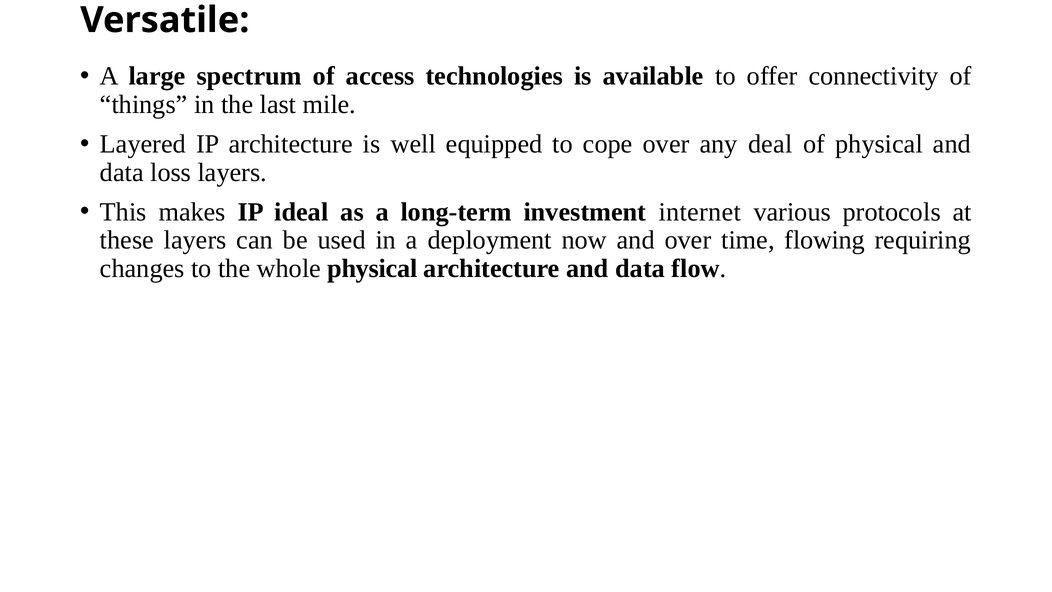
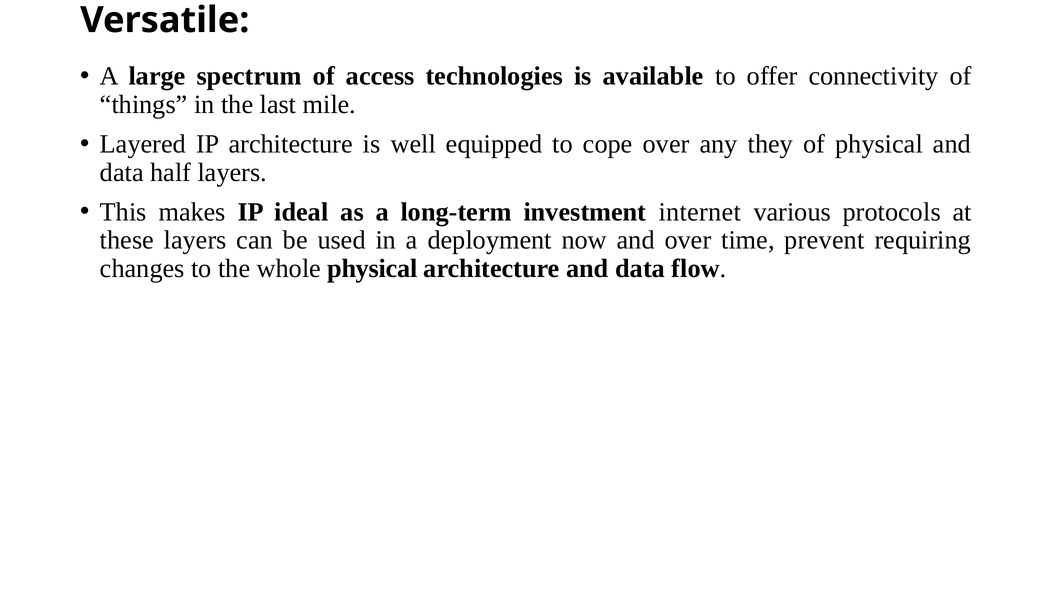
deal: deal -> they (770, 144)
loss: loss -> half (171, 172)
flowing: flowing -> prevent (825, 240)
